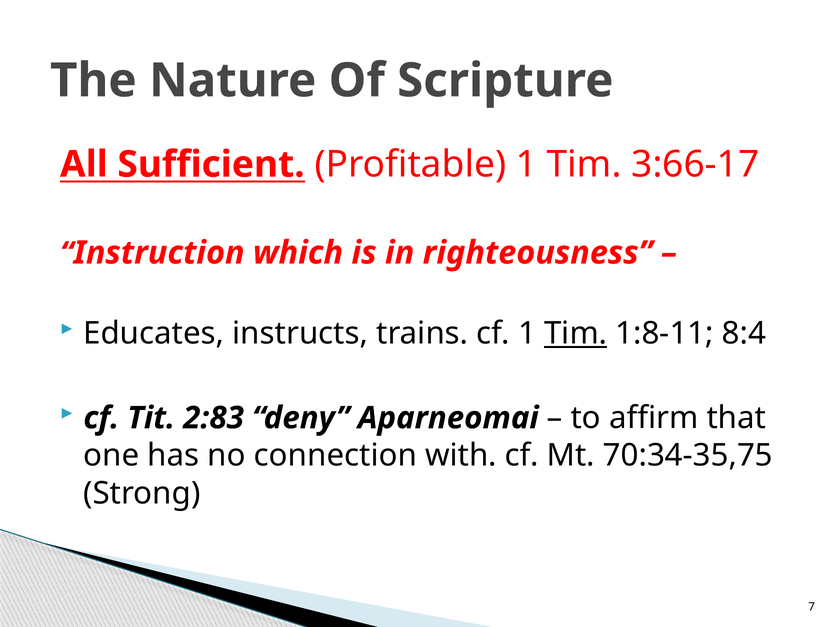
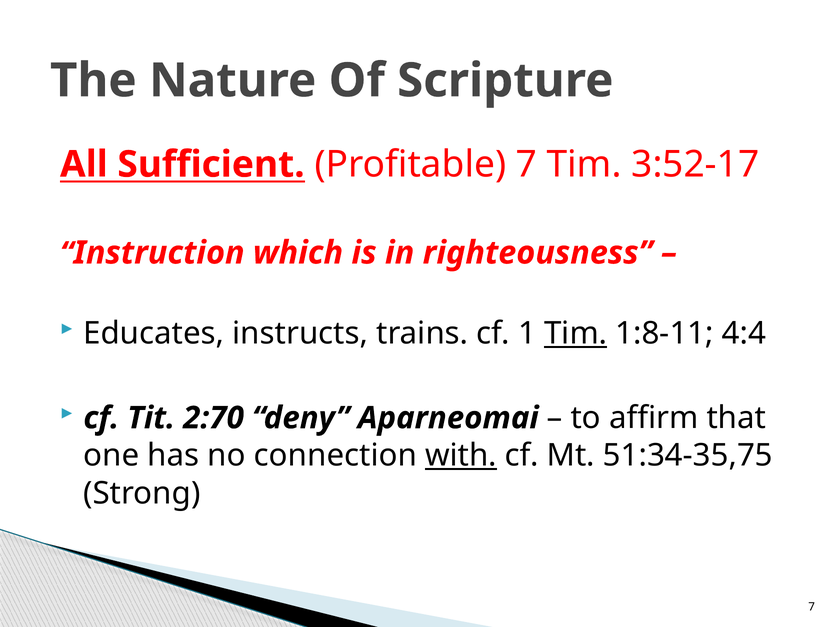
Profitable 1: 1 -> 7 (527, 164)
3:66-17: 3:66-17 -> 3:52-17 (695, 164)
8:4: 8:4 -> 4:4 (744, 333)
2:83: 2:83 -> 2:70 (214, 417)
with underline: none -> present (461, 455)
70:34-35,75: 70:34-35,75 -> 51:34-35,75 (688, 455)
